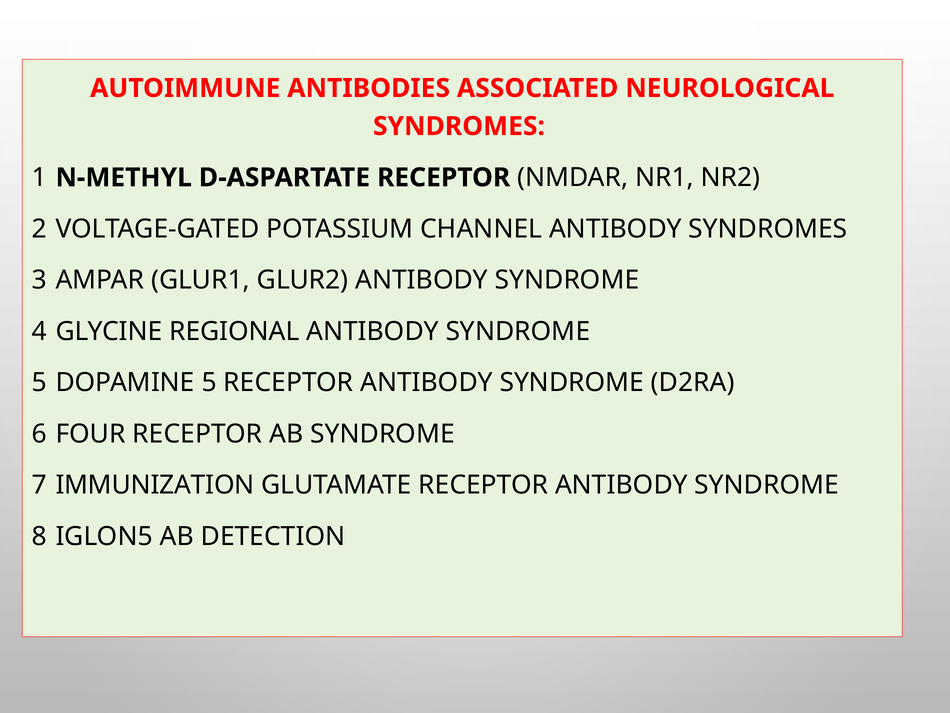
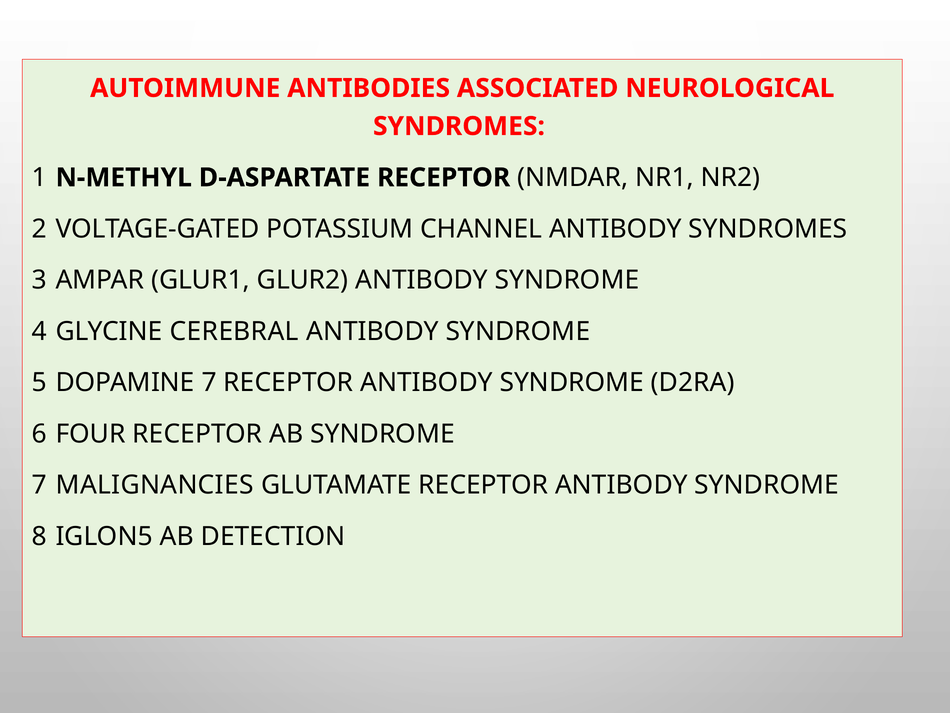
REGIONAL: REGIONAL -> CEREBRAL (234, 331)
DOPAMINE 5: 5 -> 7 (209, 382)
IMMUNIZATION: IMMUNIZATION -> MALIGNANCIES (155, 485)
